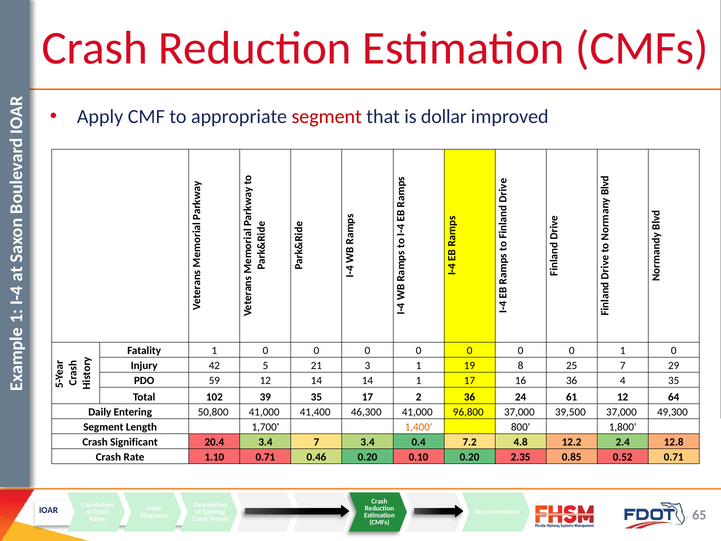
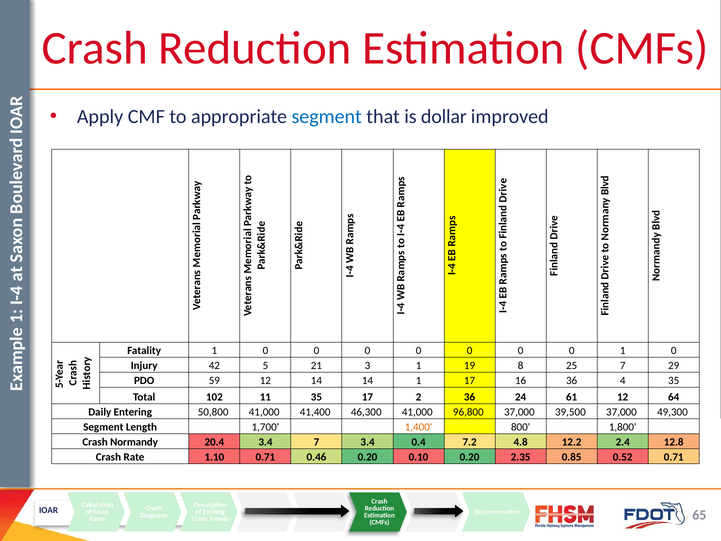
segment colour: red -> blue (327, 117)
39: 39 -> 11 (265, 397)
Significant: Significant -> Normandy (134, 442)
